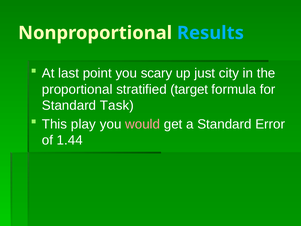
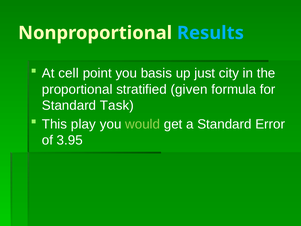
last: last -> cell (69, 73)
scary: scary -> basis (156, 73)
target: target -> given (189, 89)
would colour: pink -> light green (143, 124)
1.44: 1.44 -> 3.95 (70, 140)
